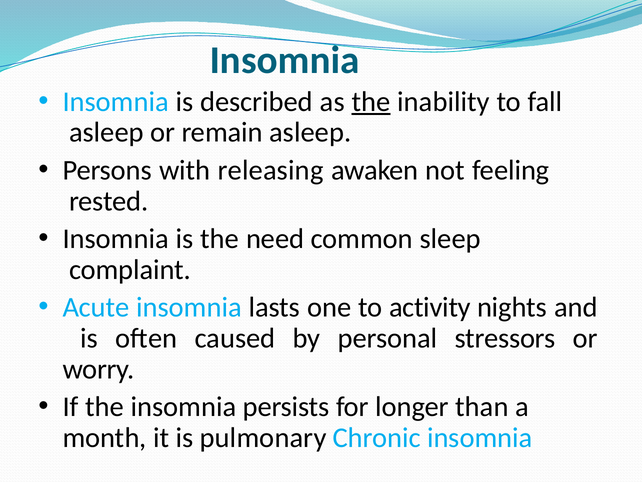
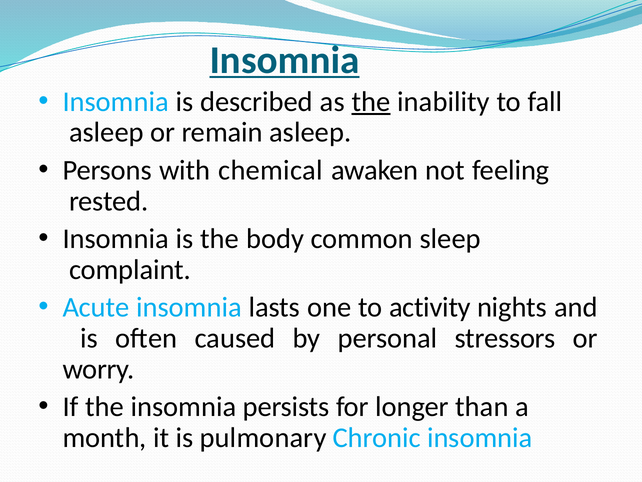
Insomnia underline: none -> present (285, 60)
releasing: releasing -> chemical (271, 170)
need: need -> body (275, 239)
